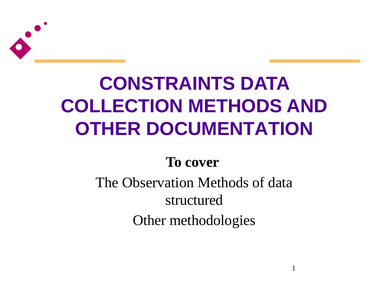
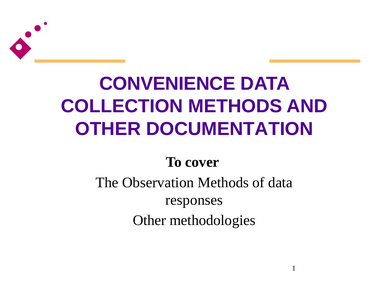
CONSTRAINTS: CONSTRAINTS -> CONVENIENCE (167, 84)
structured: structured -> responses (194, 200)
